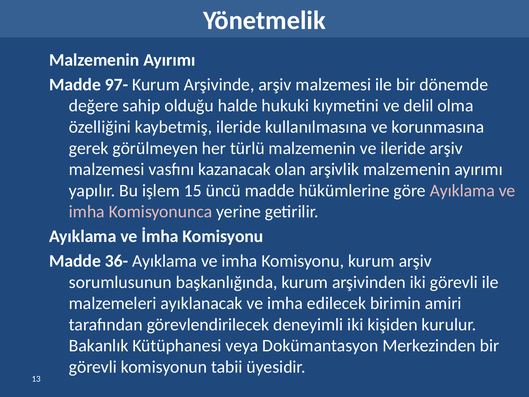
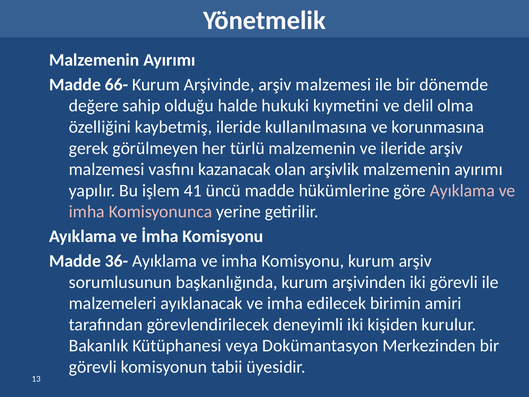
97-: 97- -> 66- (117, 85)
15: 15 -> 41 (193, 190)
